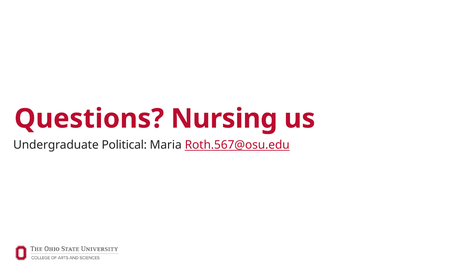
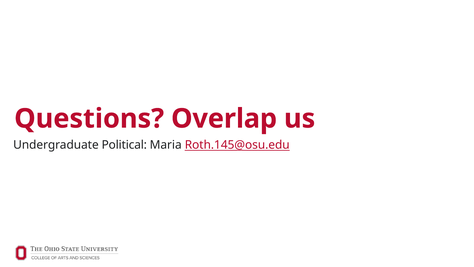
Nursing: Nursing -> Overlap (224, 118)
Roth.567@osu.edu: Roth.567@osu.edu -> Roth.145@osu.edu (237, 145)
